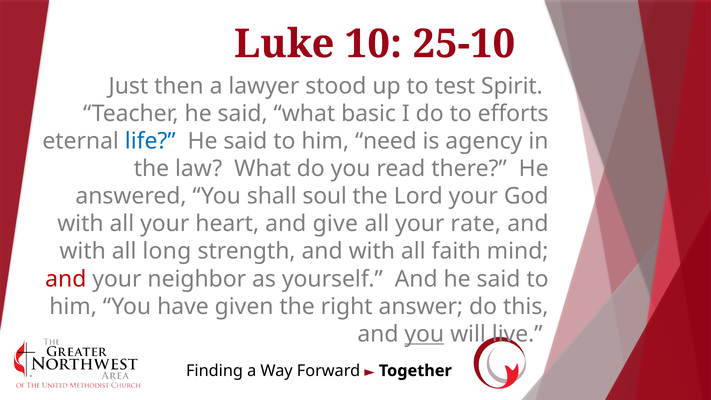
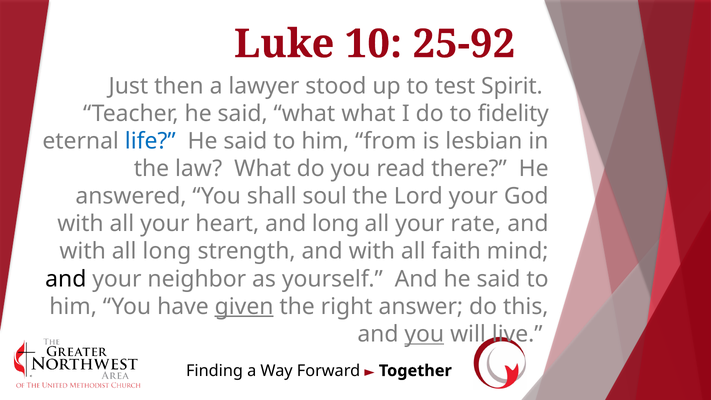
25-10: 25-10 -> 25-92 (464, 44)
what basic: basic -> what (368, 114)
efforts: efforts -> fidelity (513, 114)
need: need -> from (386, 141)
agency: agency -> lesbian (484, 141)
and give: give -> long (336, 224)
and colour: red -> black (66, 279)
given underline: none -> present (244, 306)
